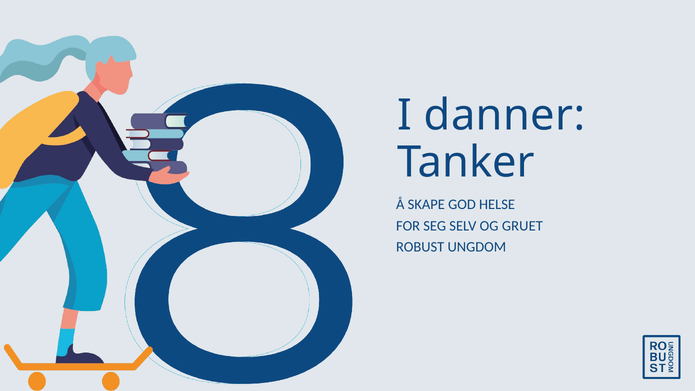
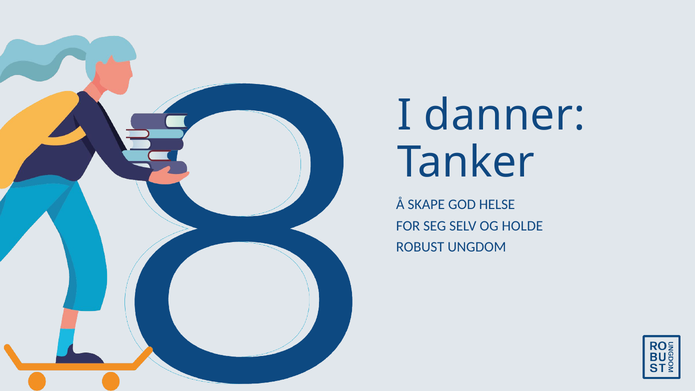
GRUET: GRUET -> HOLDE (522, 226)
